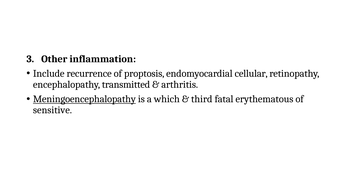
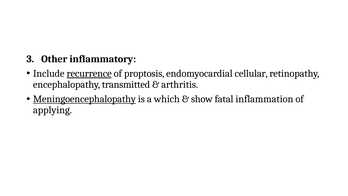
inflammation: inflammation -> inflammatory (103, 59)
recurrence underline: none -> present (89, 73)
third: third -> show (202, 99)
erythematous: erythematous -> inflammation (264, 99)
sensitive: sensitive -> applying (52, 110)
